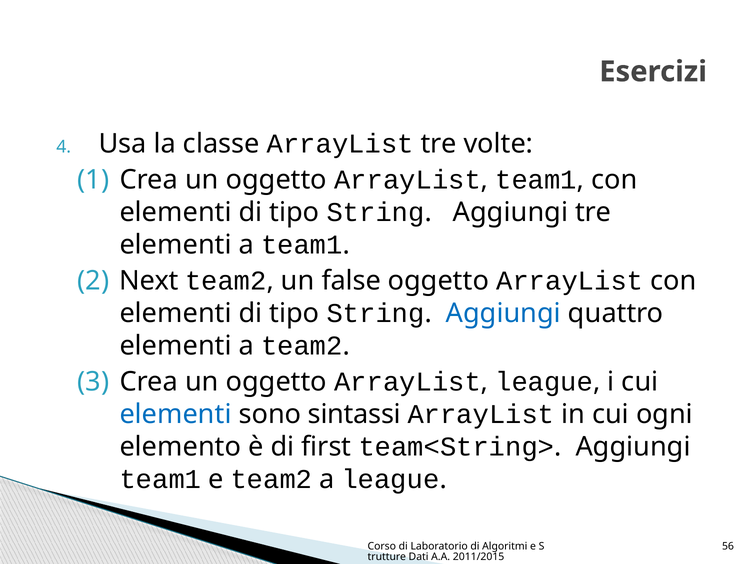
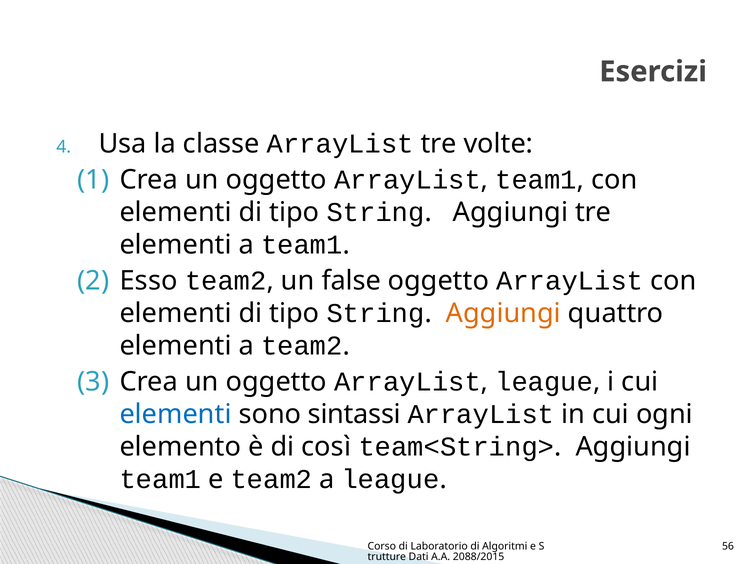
Next: Next -> Esso (149, 281)
Aggiungi colour: blue -> orange (503, 313)
first: first -> così (326, 447)
2011/2015: 2011/2015 -> 2088/2015 (479, 557)
